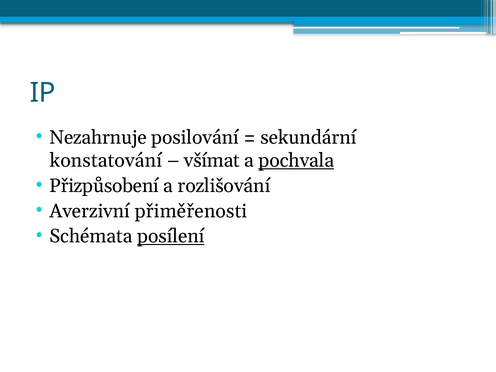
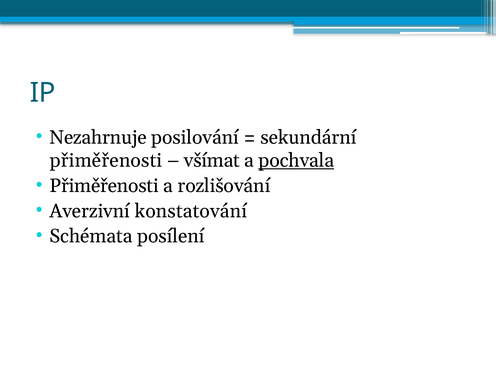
konstatování: konstatování -> přiměřenosti (106, 161)
Přizpůsobení: Přizpůsobení -> Přiměřenosti (104, 186)
přiměřenosti: přiměřenosti -> konstatování (191, 211)
posílení underline: present -> none (171, 236)
